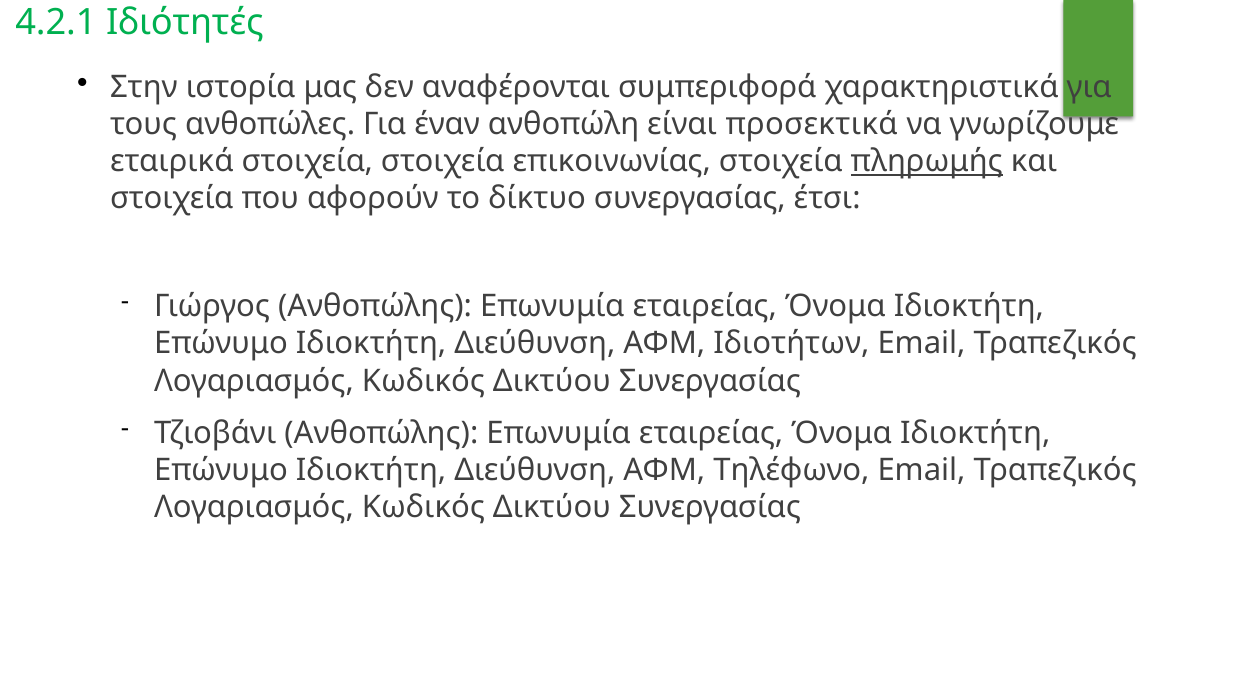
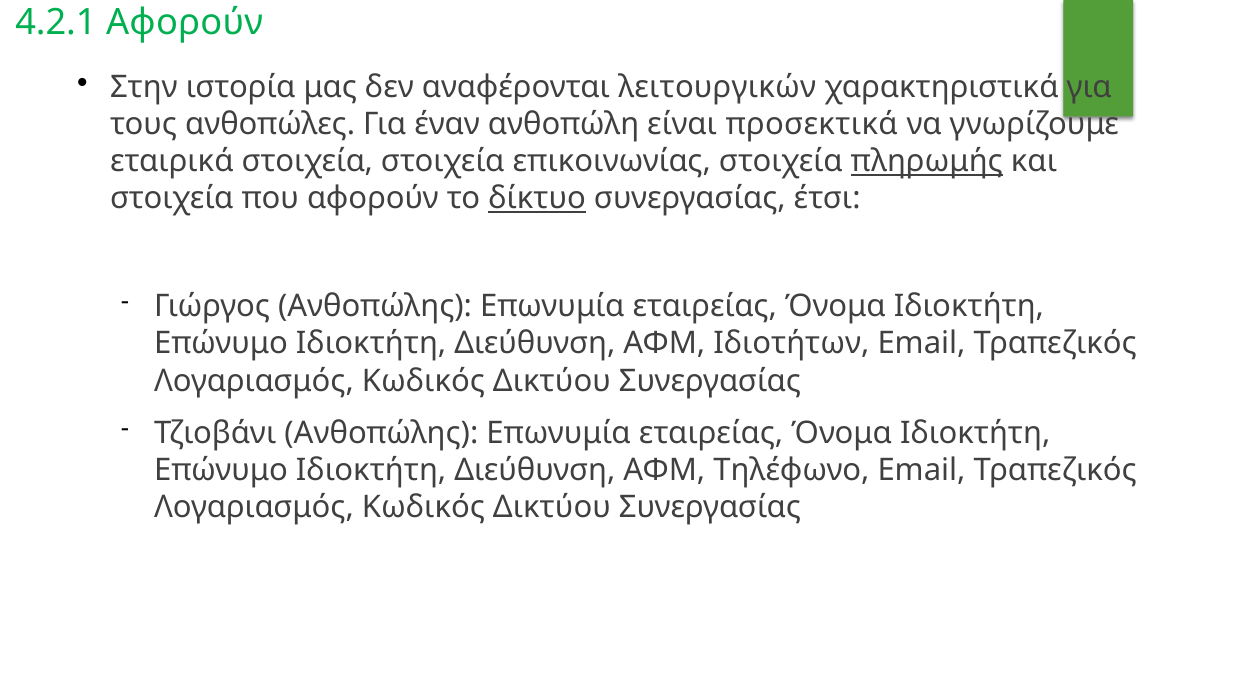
4.2.1 Ιδιότητές: Ιδιότητές -> Αφορούν (185, 22)
συμπεριφορά: συμπεριφορά -> λειτουργικών (717, 87)
δίκτυο underline: none -> present (537, 199)
